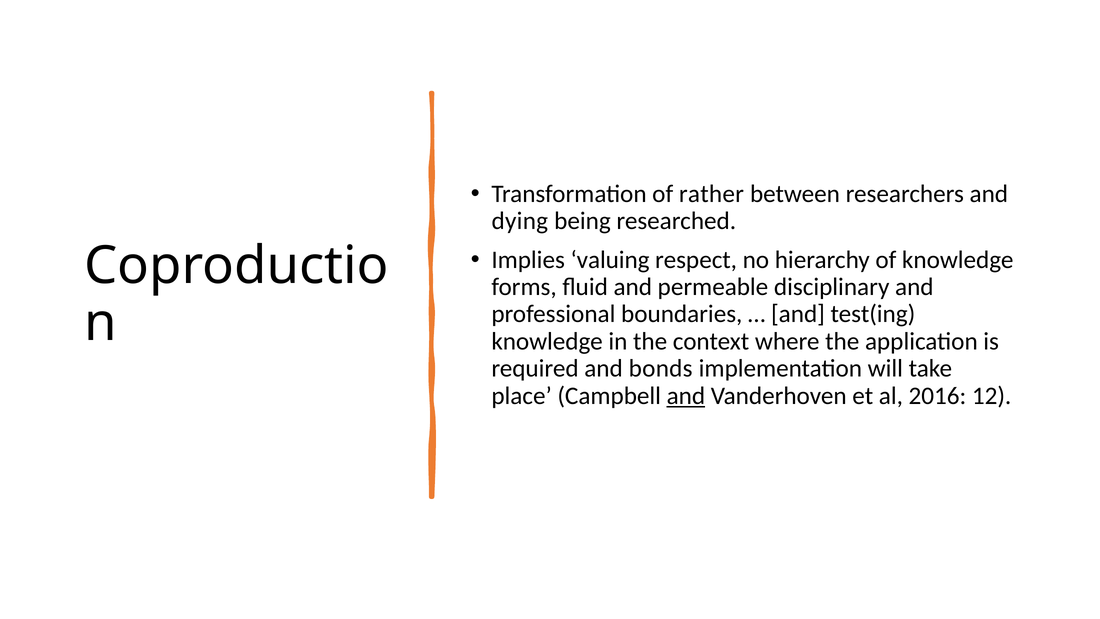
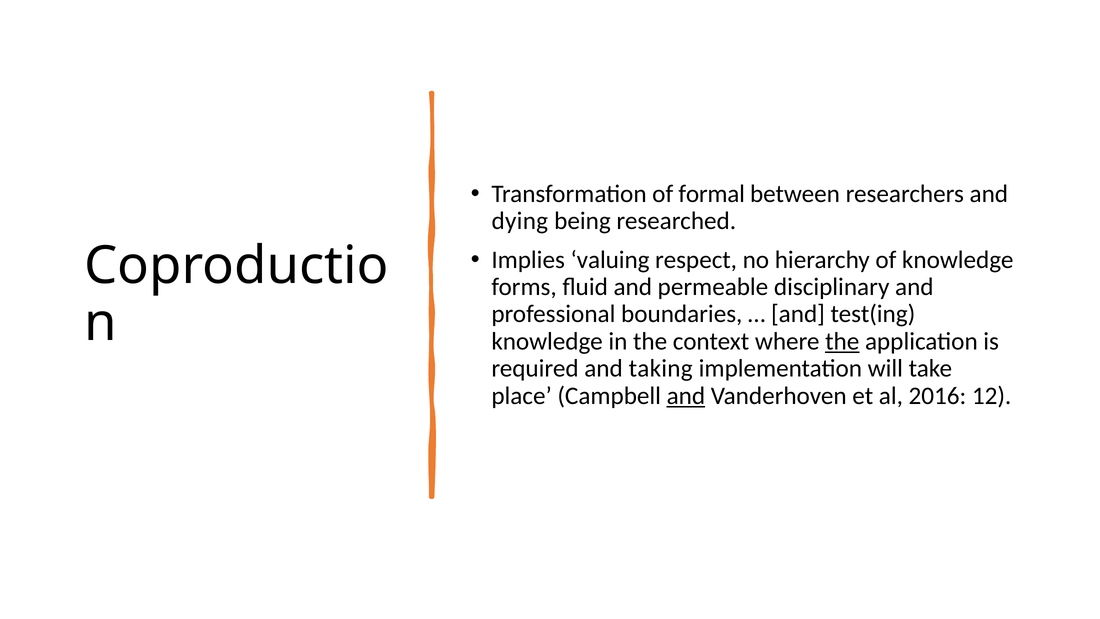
rather: rather -> formal (712, 194)
the underline: none -> present (842, 341)
bonds: bonds -> taking (661, 368)
